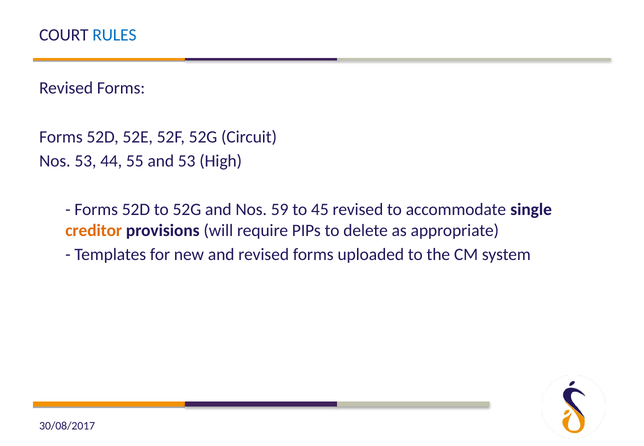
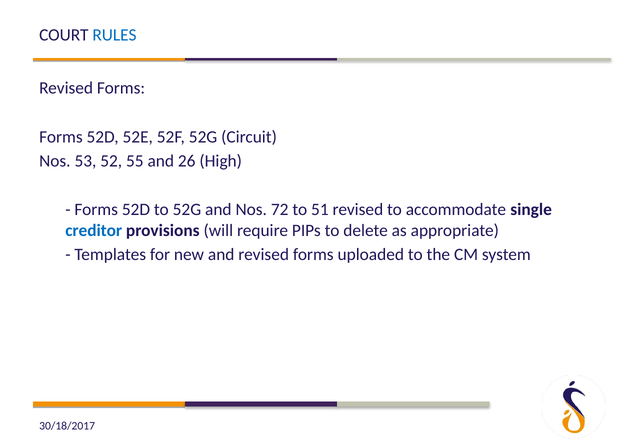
44: 44 -> 52 (111, 161)
and 53: 53 -> 26 (187, 161)
59: 59 -> 72 (280, 210)
45: 45 -> 51 (320, 210)
creditor colour: orange -> blue (94, 230)
30/08/2017: 30/08/2017 -> 30/18/2017 (67, 426)
